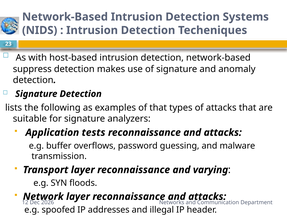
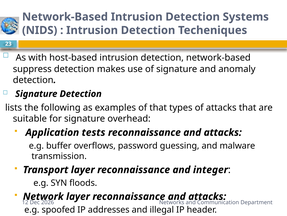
analyzers: analyzers -> overhead (129, 118)
varying: varying -> integer (210, 169)
